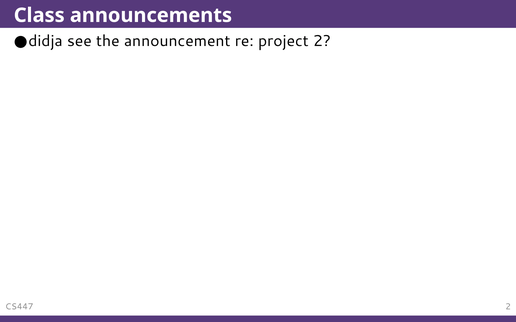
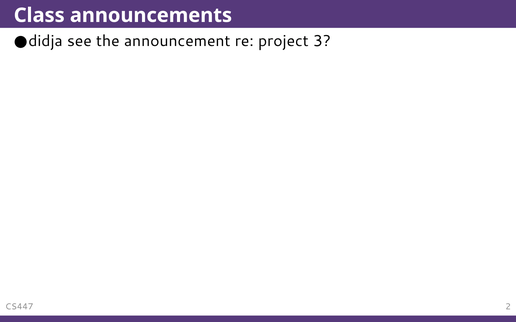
project 2: 2 -> 3 (322, 41)
